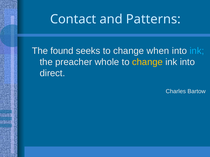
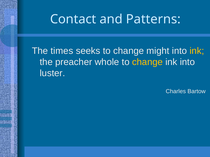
found: found -> times (62, 51)
when: when -> might (158, 51)
ink colour: light blue -> yellow (197, 51)
direct: direct -> luster (52, 73)
